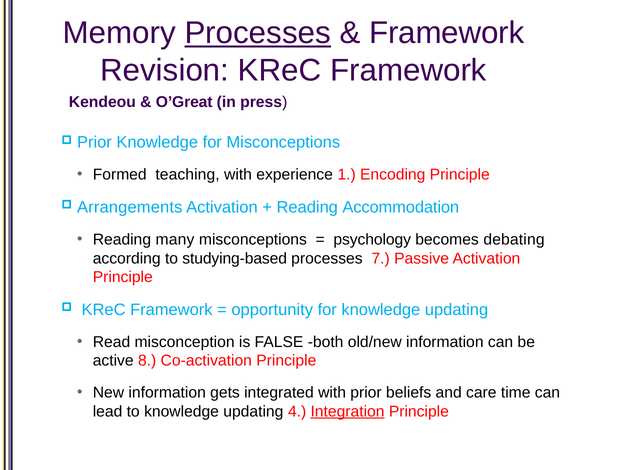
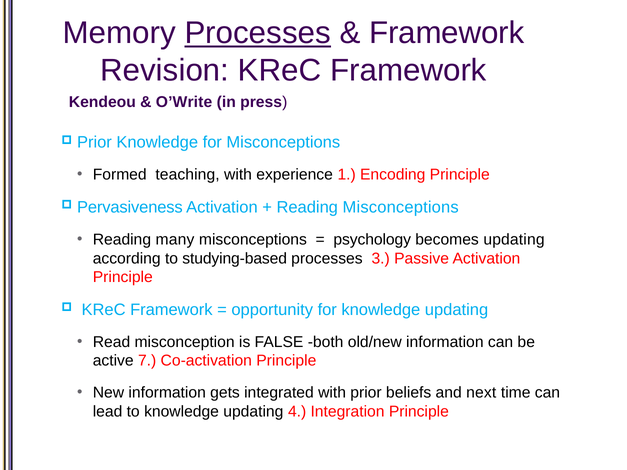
O’Great: O’Great -> O’Write (184, 102)
Arrangements: Arrangements -> Pervasiveness (130, 207)
Reading Accommodation: Accommodation -> Misconceptions (401, 207)
becomes debating: debating -> updating (514, 240)
7: 7 -> 3 (381, 258)
8: 8 -> 7 (147, 361)
care: care -> next (481, 393)
Integration underline: present -> none (348, 412)
